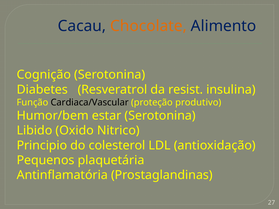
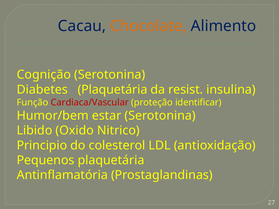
Diabetes Resveratrol: Resveratrol -> Plaquetária (112, 90)
Cardiaca/Vascular colour: black -> red (90, 102)
produtivo: produtivo -> identificar (198, 102)
